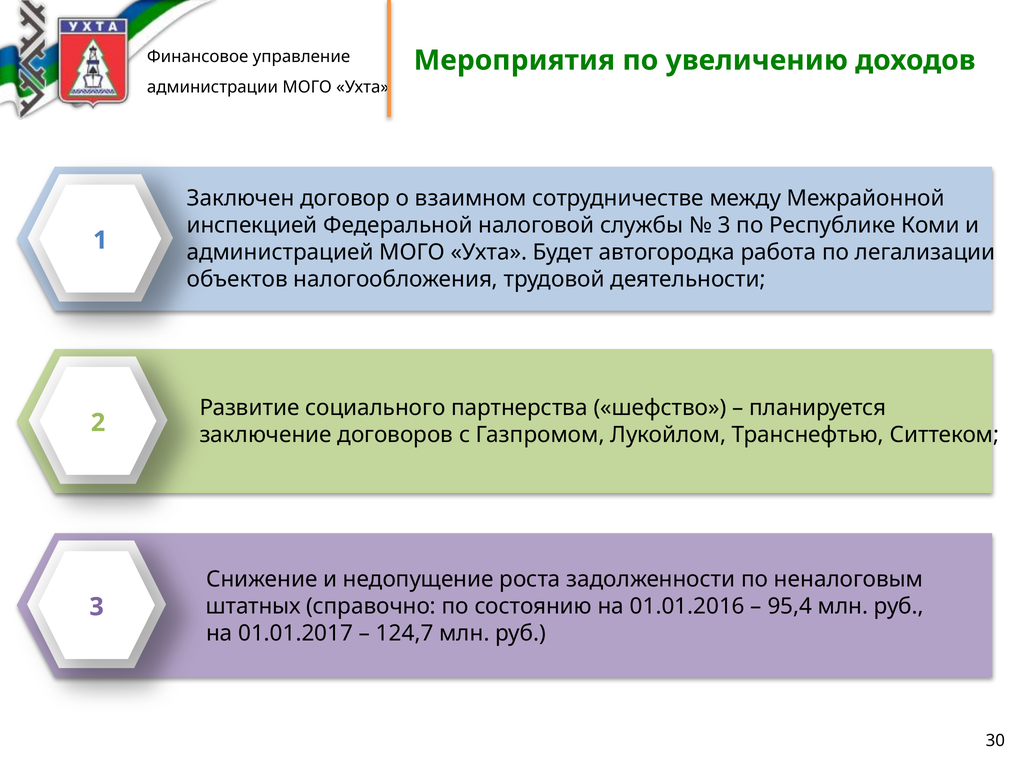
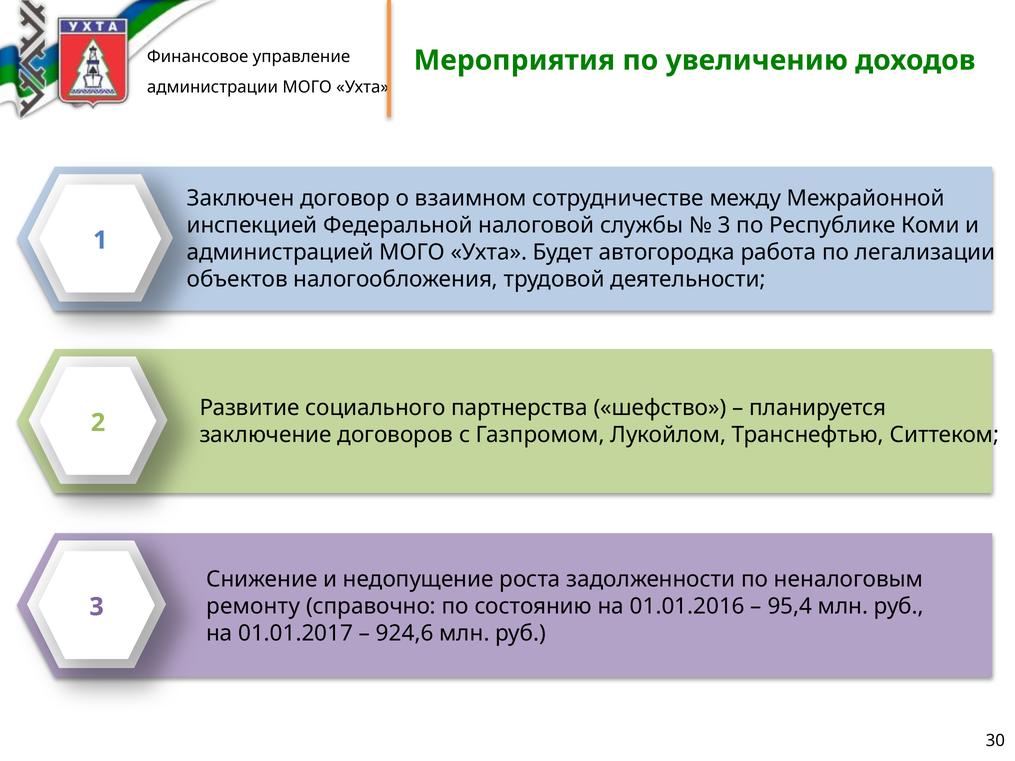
штатных: штатных -> ремонту (253, 606)
124,7: 124,7 -> 924,6 (405, 633)
